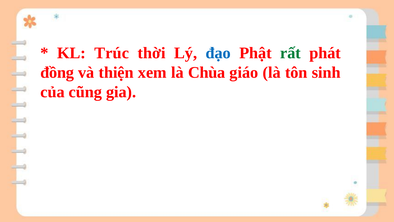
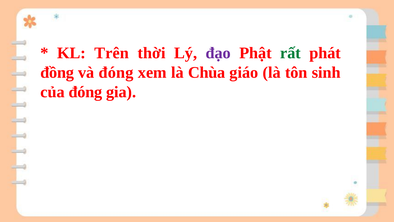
Trúc: Trúc -> Trên (112, 53)
đạo colour: blue -> purple (218, 53)
và thiện: thiện -> đóng (116, 72)
của cũng: cũng -> đóng (85, 92)
